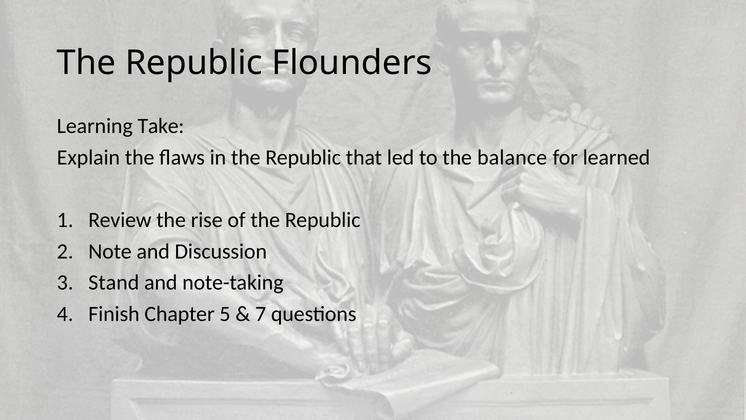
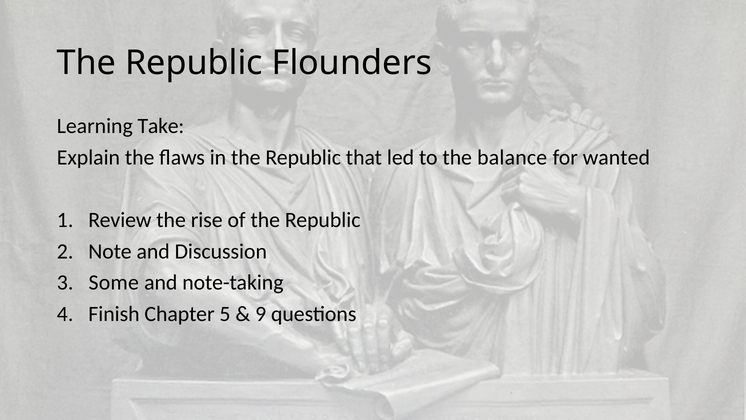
learned: learned -> wanted (616, 157)
Stand: Stand -> Some (114, 283)
7: 7 -> 9 (261, 314)
